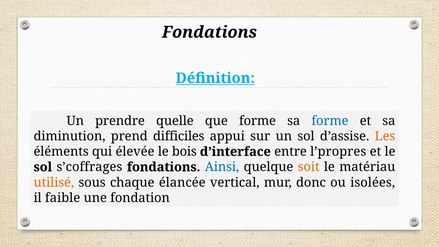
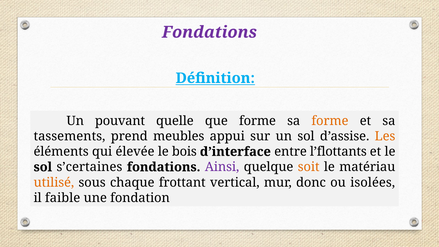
Fondations colour: black -> purple (209, 32)
prendre: prendre -> pouvant (120, 121)
forme colour: blue -> orange (330, 121)
diminution: diminution -> tassements (69, 136)
difficiles: difficiles -> meubles (179, 136)
l’propres: l’propres -> l’flottants (338, 152)
s’coffrages: s’coffrages -> s’certaines (89, 167)
Ainsi colour: blue -> purple (222, 167)
élancée: élancée -> frottant (182, 182)
